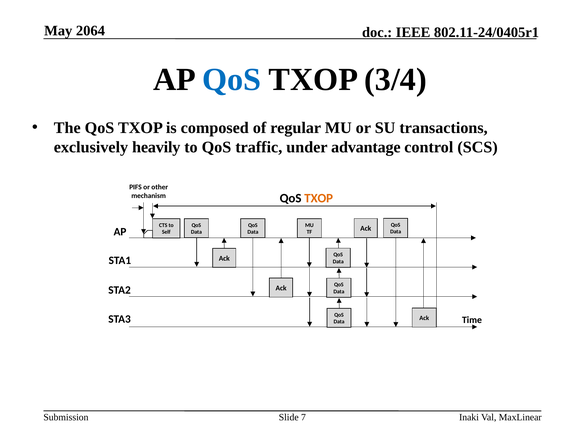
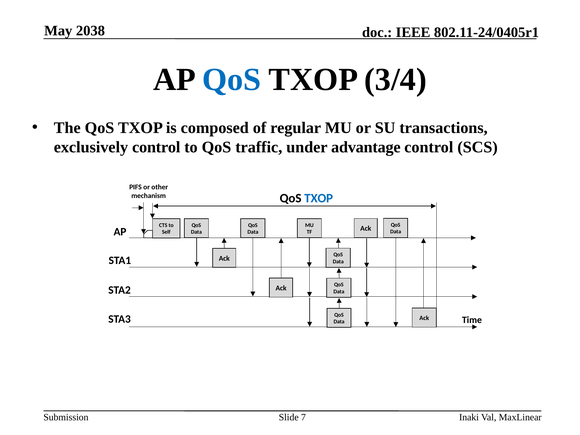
2064: 2064 -> 2038 (90, 31)
exclusively heavily: heavily -> control (156, 147)
TXOP colour: orange -> blue (319, 198)
